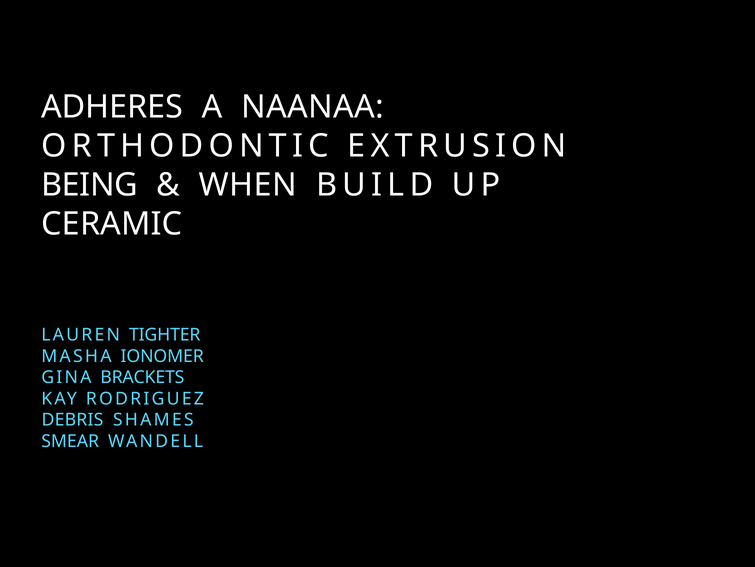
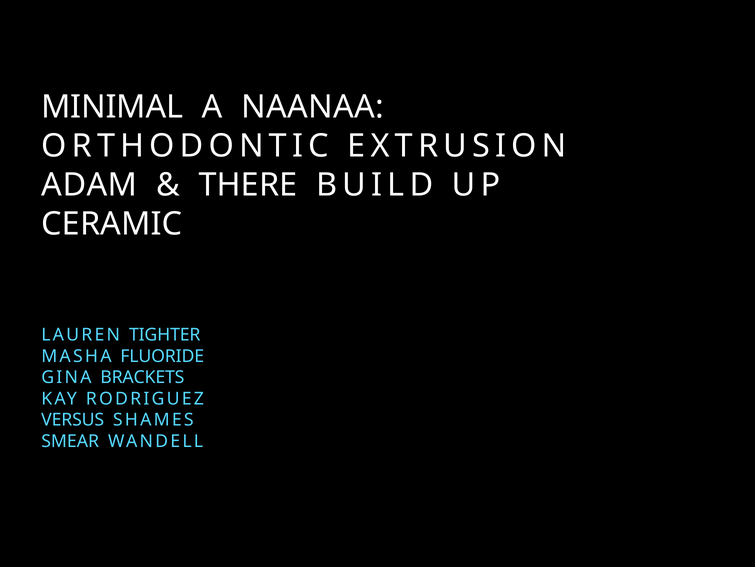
ADHERES: ADHERES -> MINIMAL (112, 107)
BEING: BEING -> ADAM (89, 185)
WHEN: WHEN -> THERE (248, 185)
IONOMER: IONOMER -> FLUORIDE (162, 356)
DEBRIS: DEBRIS -> VERSUS (73, 419)
